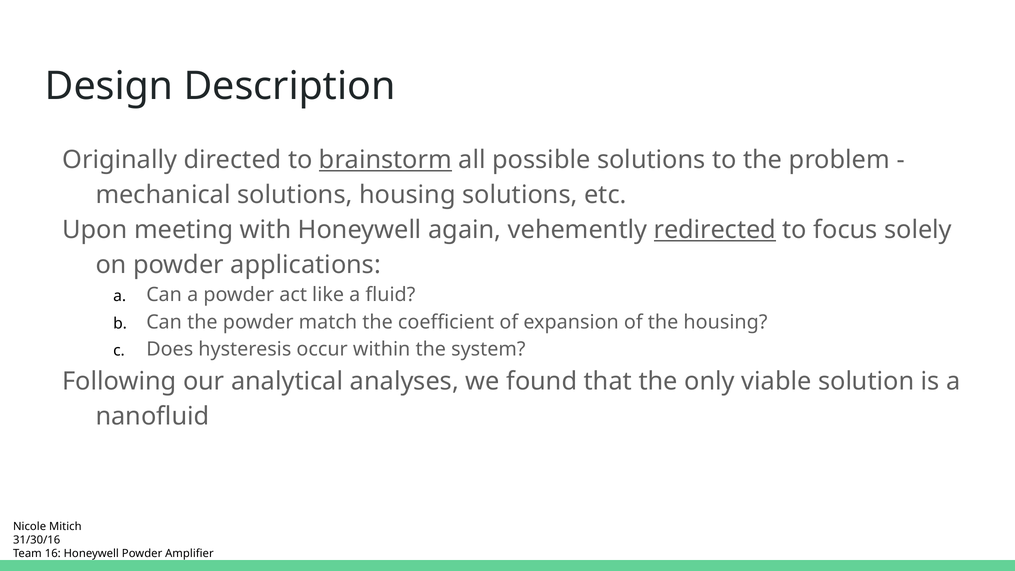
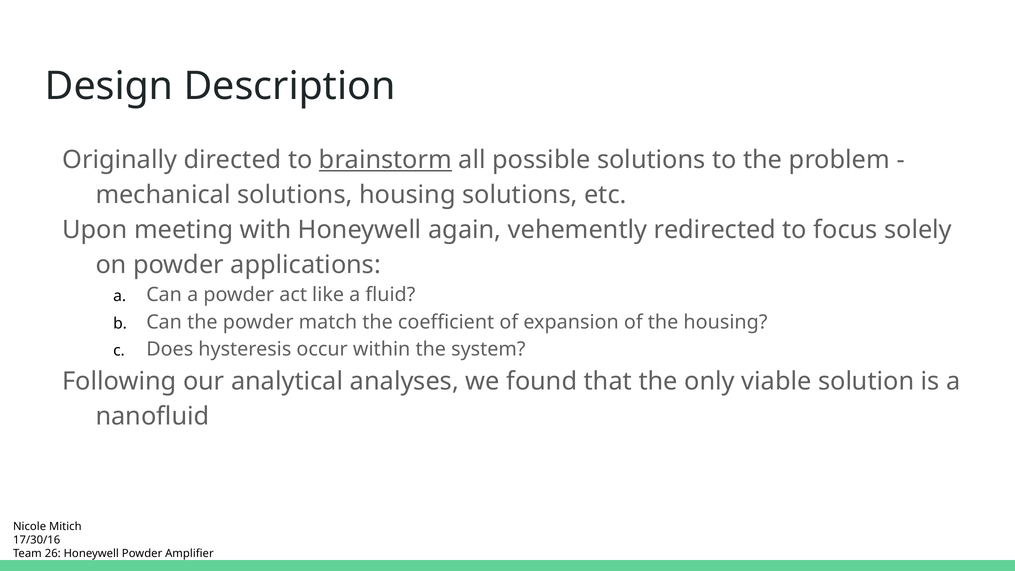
redirected underline: present -> none (715, 230)
31/30/16: 31/30/16 -> 17/30/16 (37, 540)
16: 16 -> 26 (53, 553)
